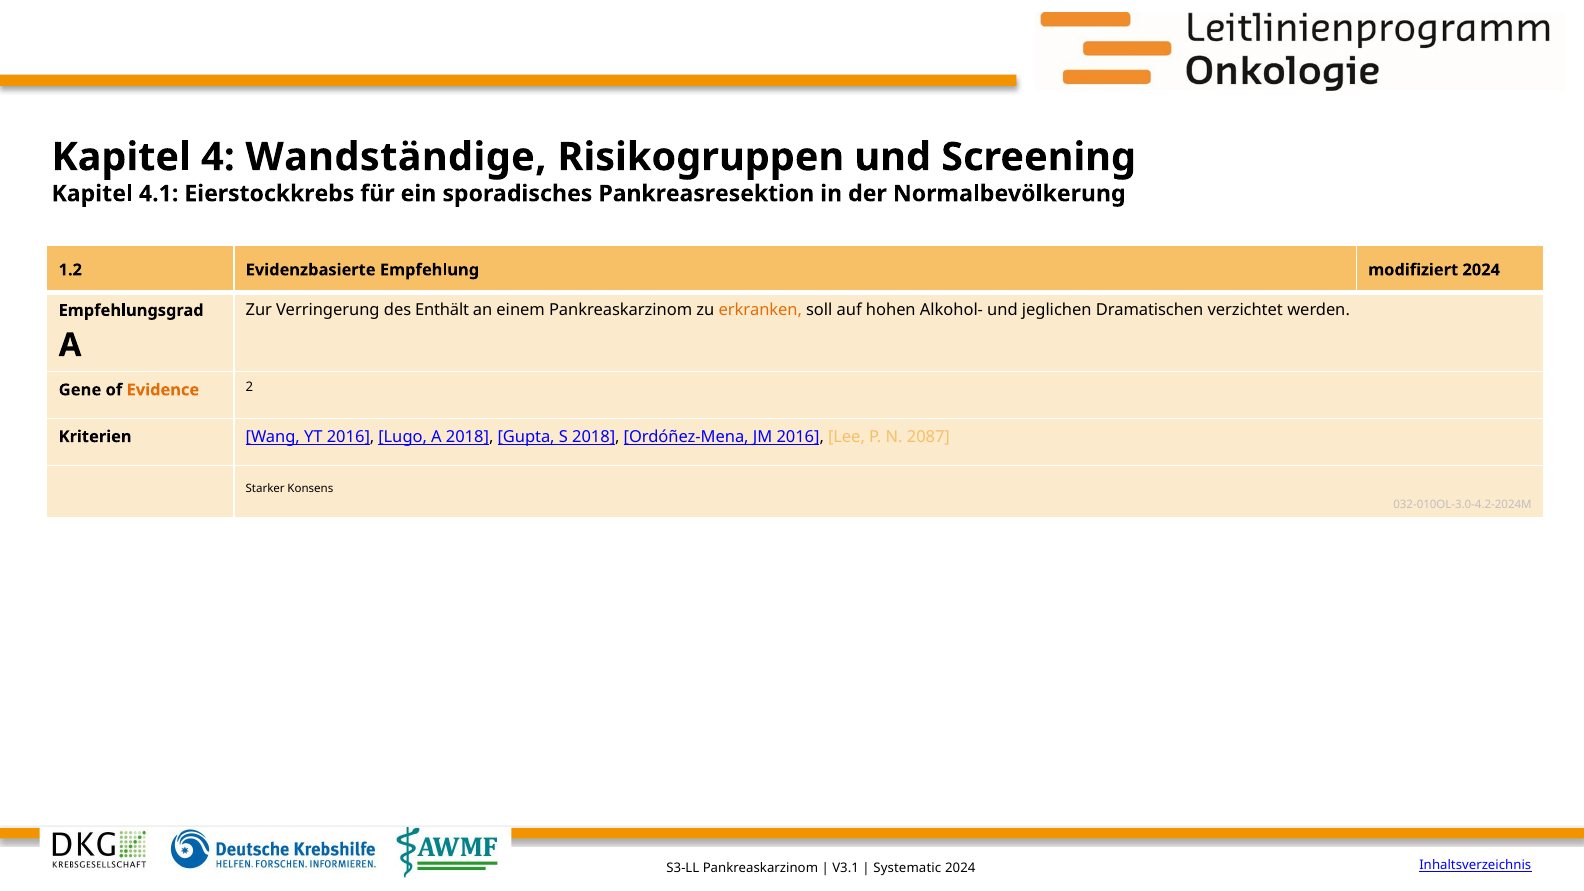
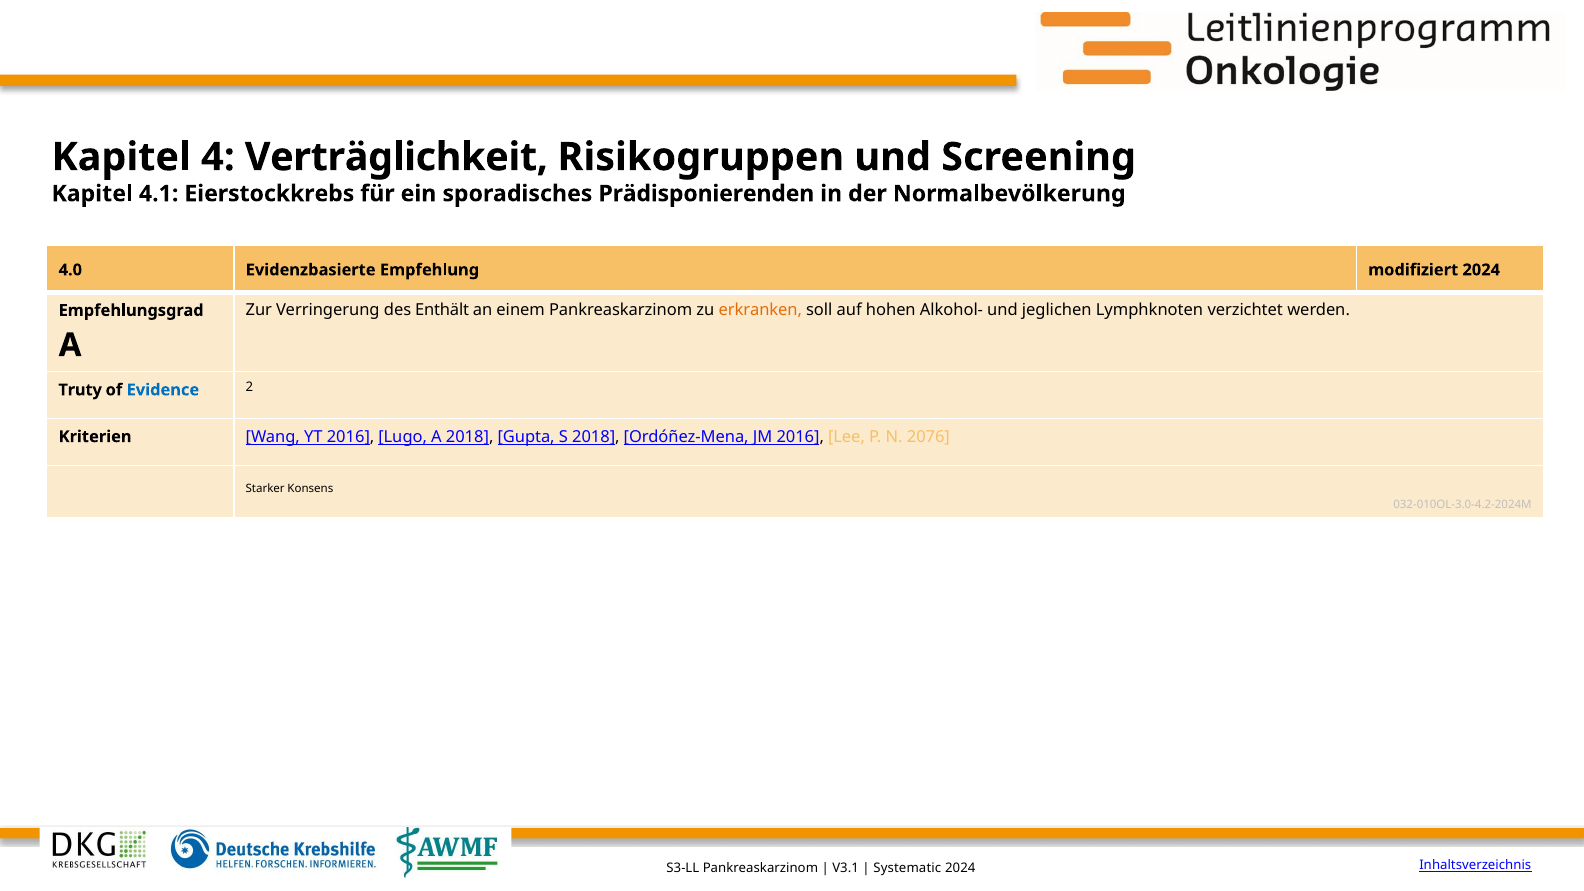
Wandständige: Wandständige -> Verträglichkeit (396, 157)
Pankreasresektion: Pankreasresektion -> Prädisponierenden (706, 194)
1.2: 1.2 -> 4.0 (70, 270)
Dramatischen: Dramatischen -> Lymphknoten (1149, 310)
Gene: Gene -> Truty (80, 390)
Evidence colour: orange -> blue (163, 390)
2087: 2087 -> 2076 (928, 437)
